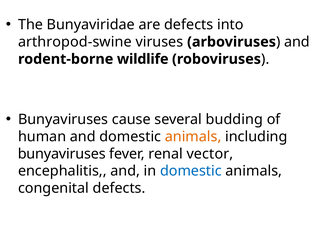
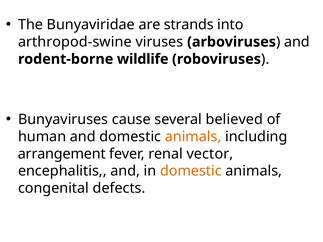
are defects: defects -> strands (189, 25)
budding: budding -> believed (234, 119)
bunyaviruses: bunyaviruses -> arrangement (62, 154)
domestic colour: blue -> orange (191, 171)
